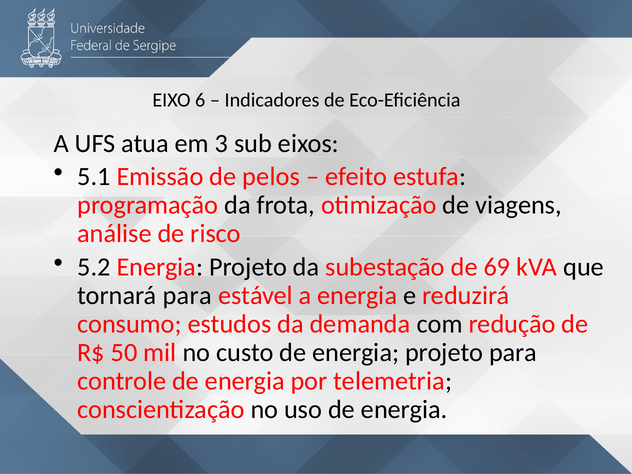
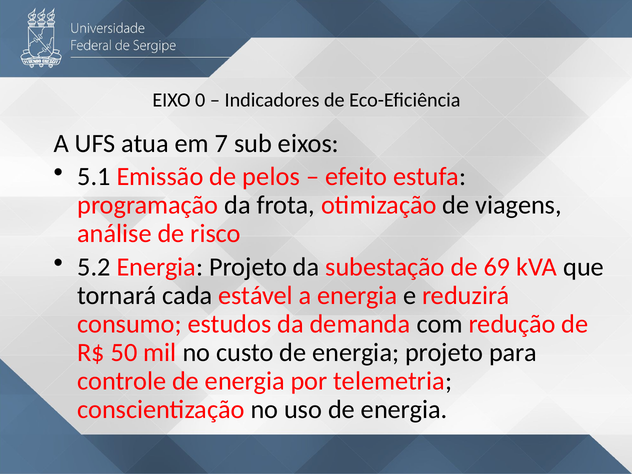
6: 6 -> 0 (200, 100)
3: 3 -> 7 (221, 143)
tornará para: para -> cada (187, 296)
